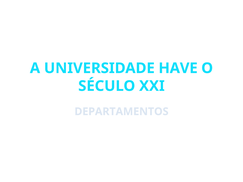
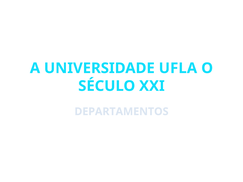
HAVE: HAVE -> UFLA (178, 68)
